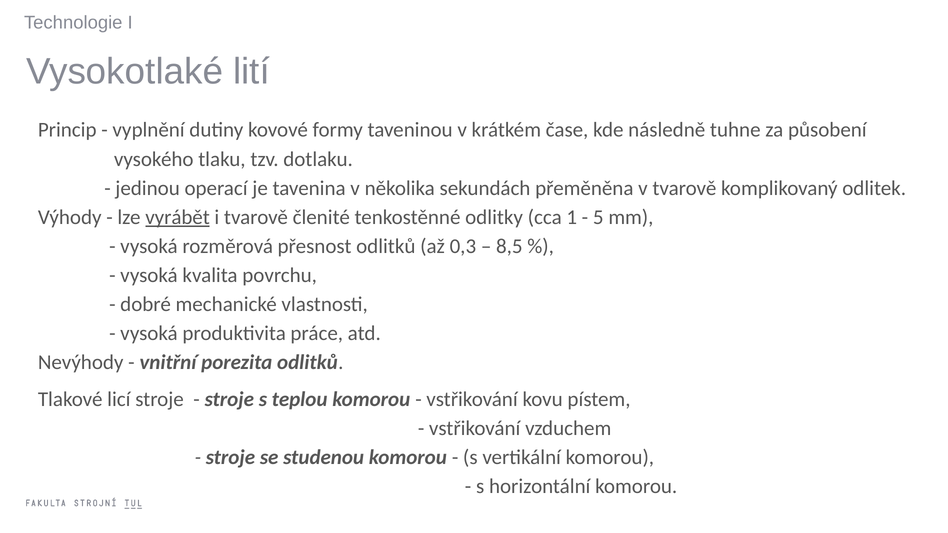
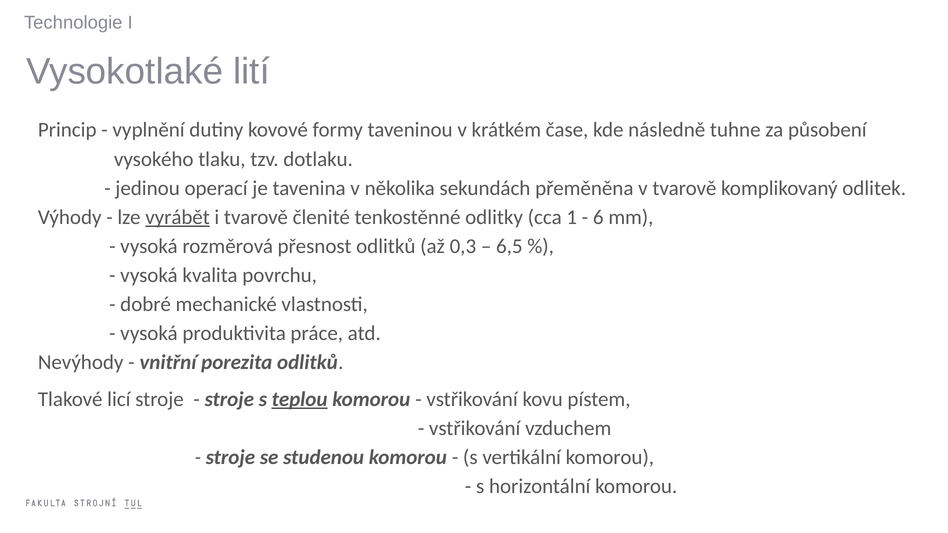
5: 5 -> 6 (598, 217)
8,5: 8,5 -> 6,5 (509, 246)
teplou underline: none -> present (300, 399)
